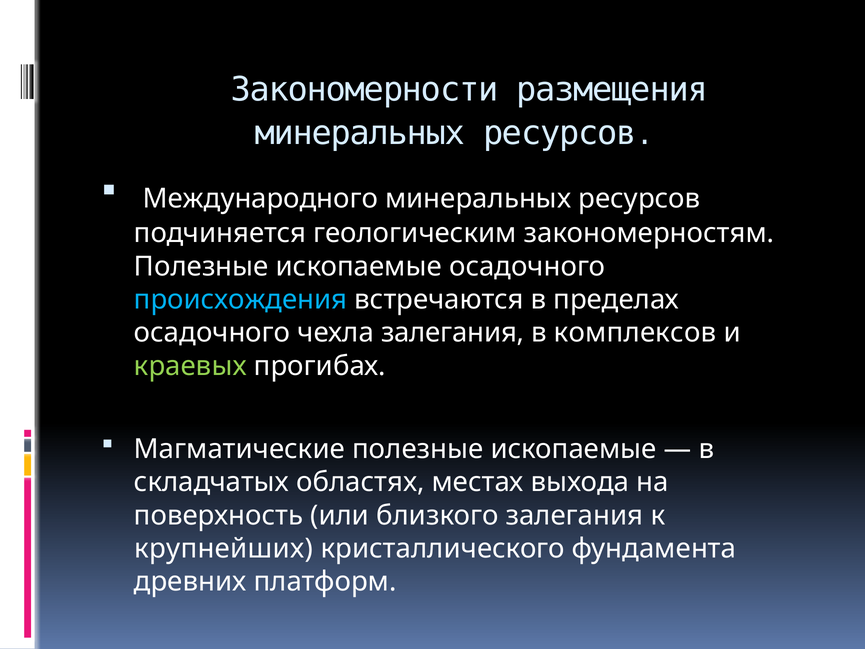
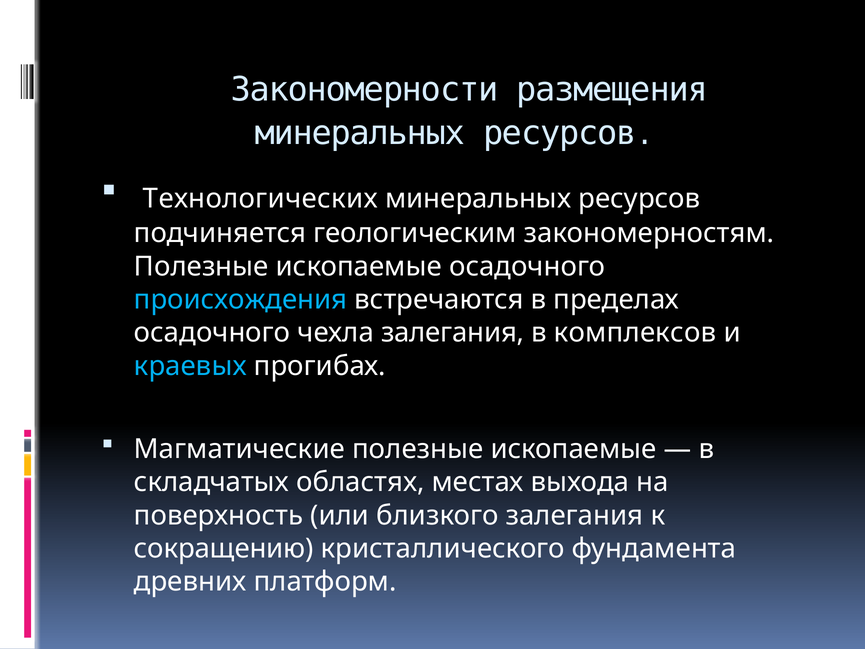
Международного: Международного -> Технологических (260, 199)
краевых colour: light green -> light blue (190, 366)
крупнейших: крупнейших -> сокращению (224, 548)
